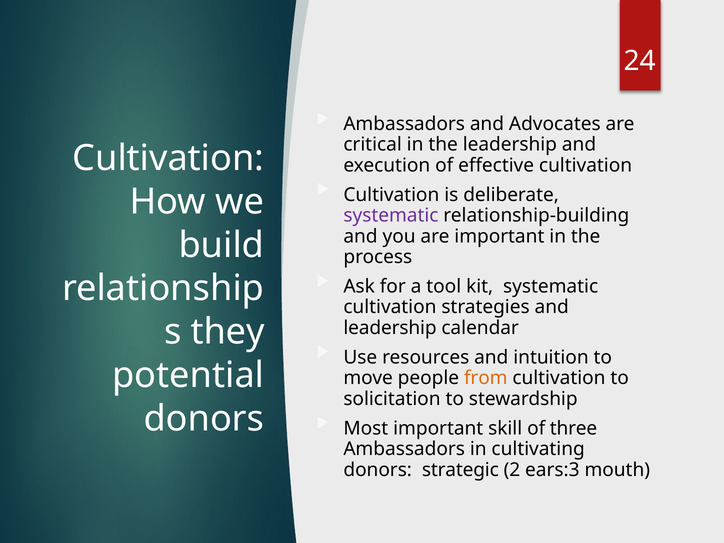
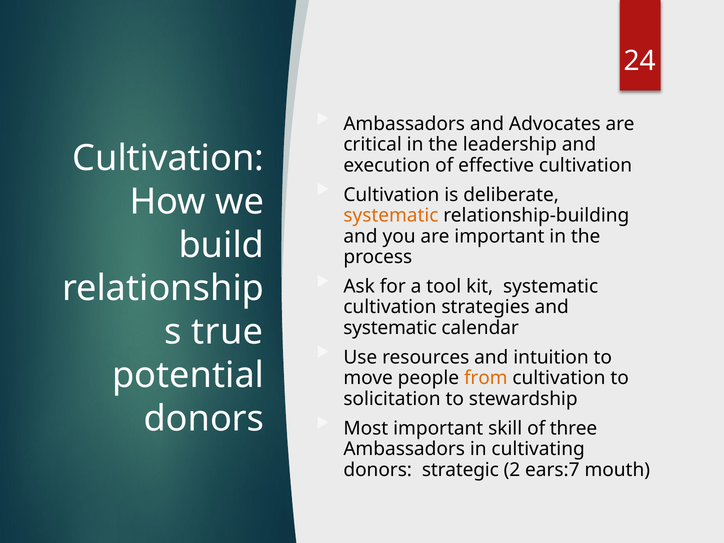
systematic colour: purple -> orange (391, 216)
they: they -> true (227, 332)
leadership: leadership -> systematic (390, 328)
ears:3: ears:3 -> ears:7 (552, 470)
